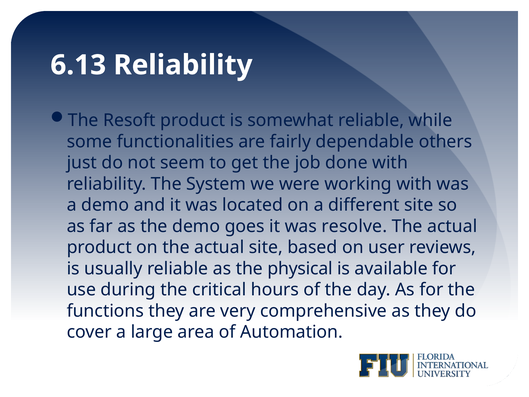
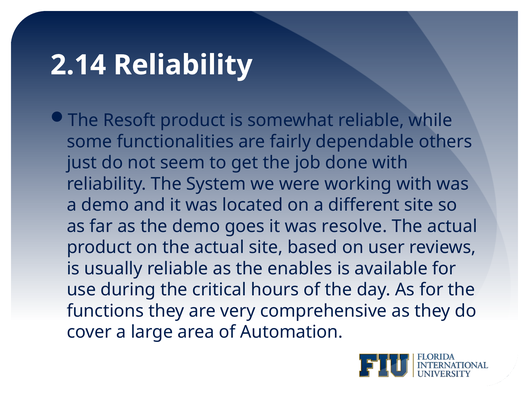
6.13: 6.13 -> 2.14 (78, 65)
physical: physical -> enables (300, 268)
